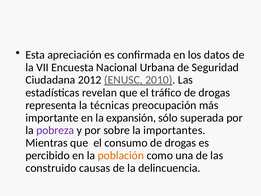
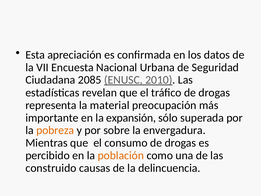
2012: 2012 -> 2085 (90, 80)
técnicas: técnicas -> material (110, 105)
pobreza colour: purple -> orange (55, 130)
importantes: importantes -> envergadura (174, 130)
